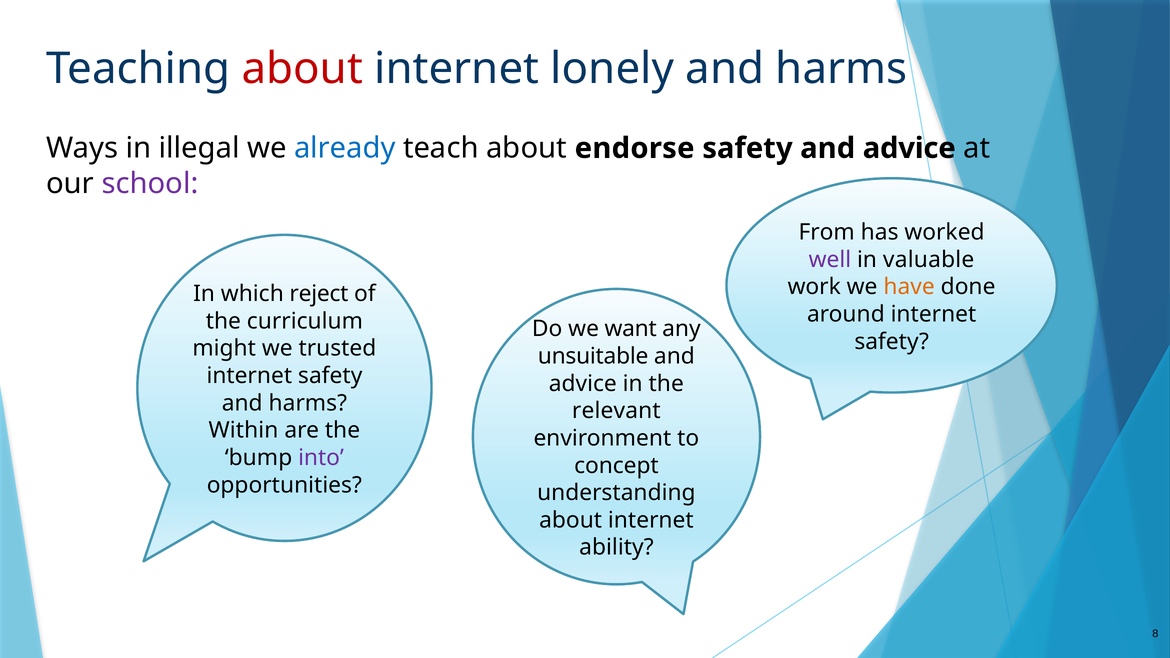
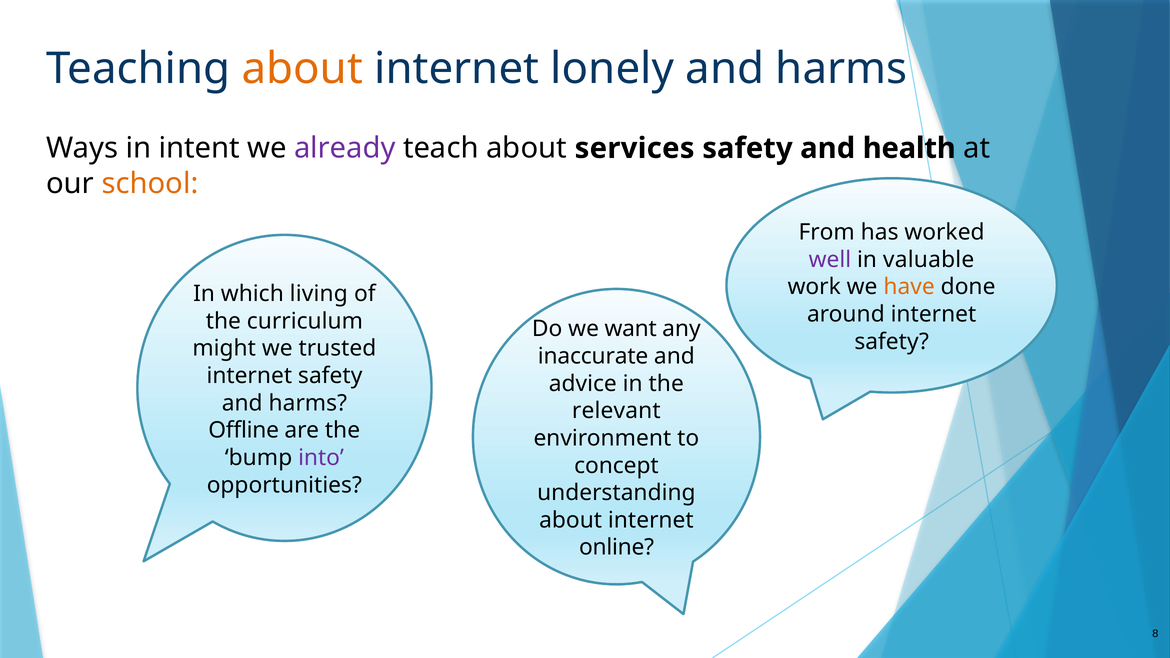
about colour: red -> orange (302, 69)
illegal: illegal -> intent (199, 148)
already colour: blue -> purple (345, 148)
endorse: endorse -> services (635, 148)
safety and advice: advice -> health (909, 148)
school colour: purple -> orange (150, 183)
reject: reject -> living (319, 294)
unsuitable: unsuitable -> inaccurate (593, 356)
Within: Within -> Offline (244, 431)
ability: ability -> online (617, 548)
